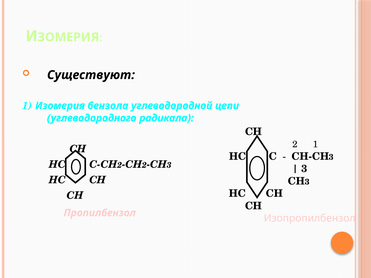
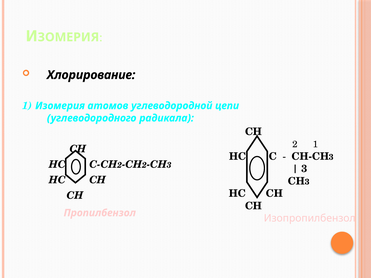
Существуют: Существуют -> Хлорирование (91, 75)
бензола: бензола -> атомов (108, 106)
